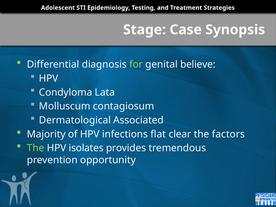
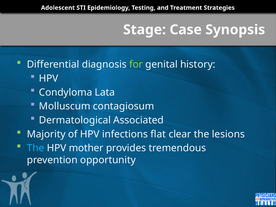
believe: believe -> history (198, 64)
factors: factors -> lesions (228, 134)
The colour: light green -> light blue (36, 148)
isolates: isolates -> mother (86, 148)
